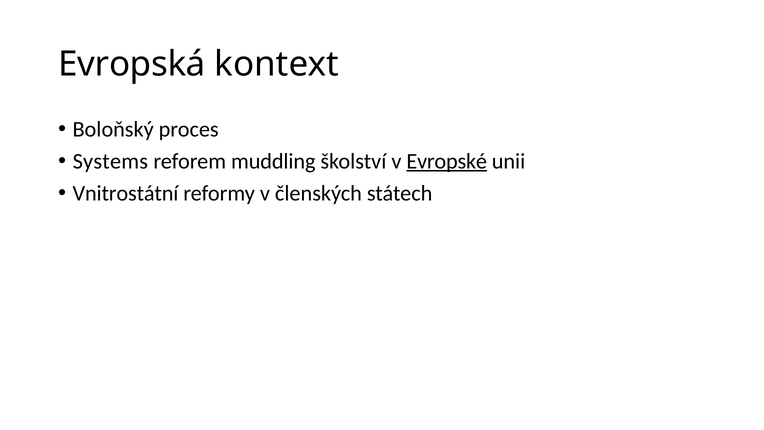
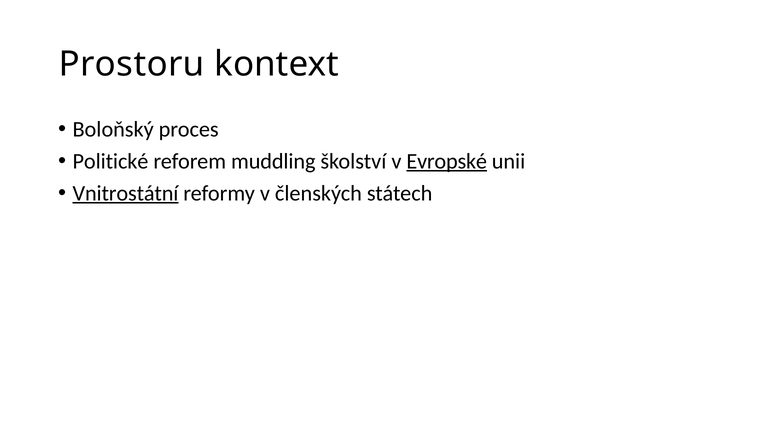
Evropská: Evropská -> Prostoru (132, 64)
Systems: Systems -> Politické (110, 161)
Vnitrostátní underline: none -> present (126, 193)
